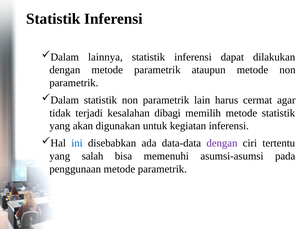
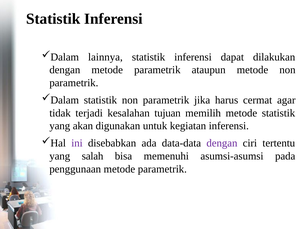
lain: lain -> jika (202, 100)
dibagi: dibagi -> tujuan (168, 113)
ini colour: blue -> purple (77, 143)
